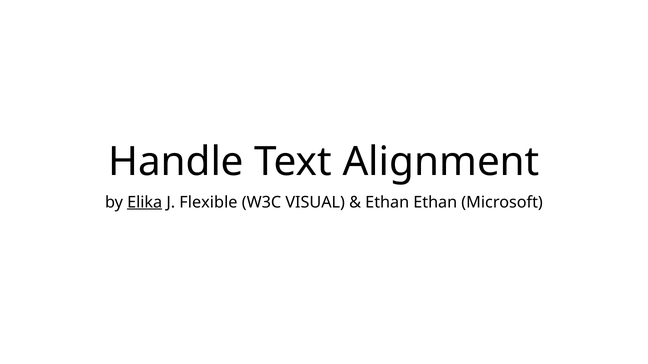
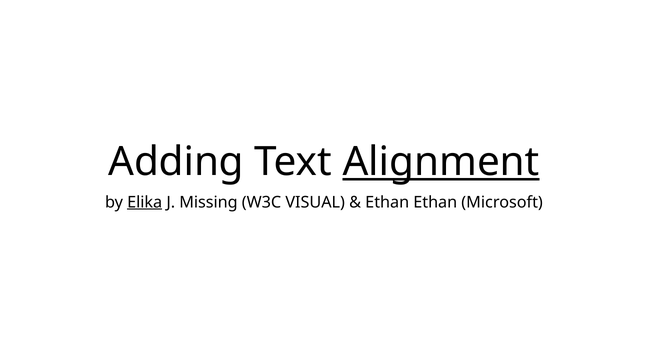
Handle: Handle -> Adding (176, 162)
Alignment underline: none -> present (441, 162)
Flexible: Flexible -> Missing (208, 203)
